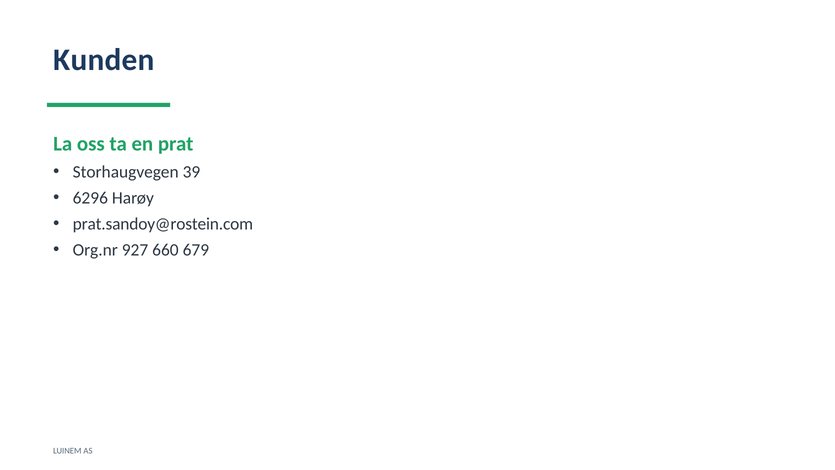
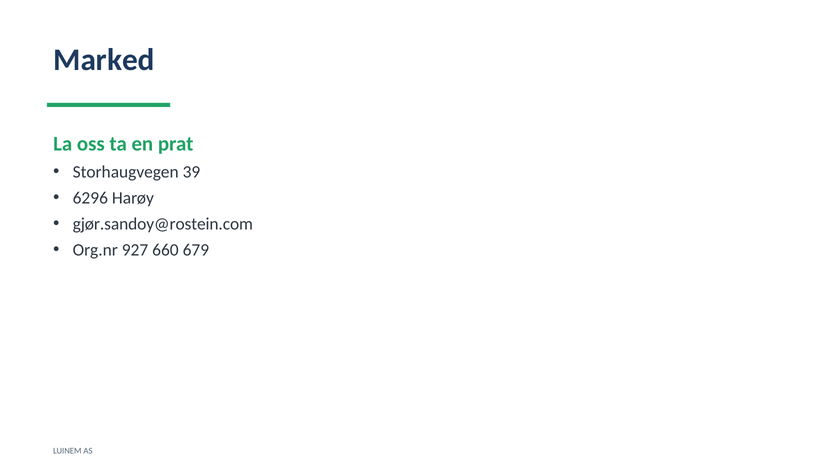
Kunden: Kunden -> Marked (104, 60)
prat.sandoy@rostein.com: prat.sandoy@rostein.com -> gjør.sandoy@rostein.com (163, 224)
